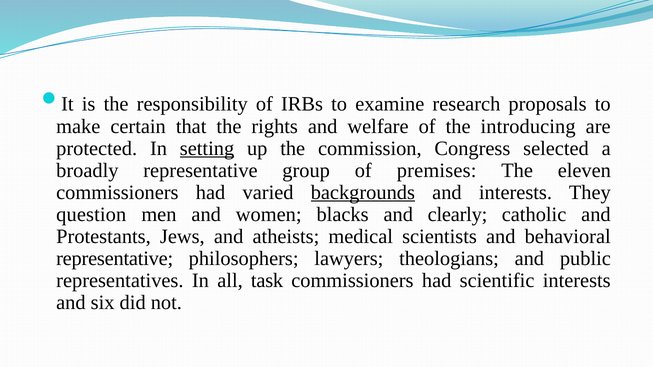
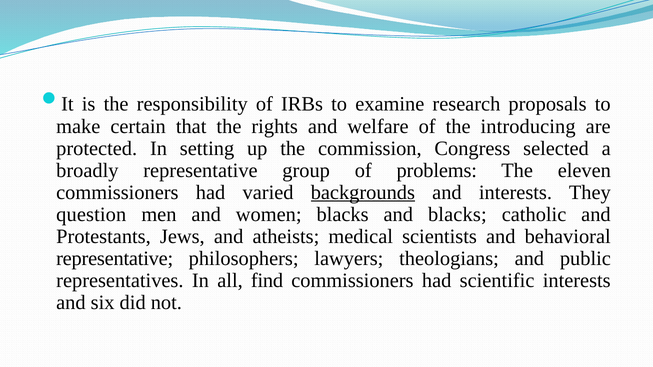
setting underline: present -> none (207, 148)
premises: premises -> problems (437, 170)
and clearly: clearly -> blacks (457, 215)
task: task -> find (267, 281)
